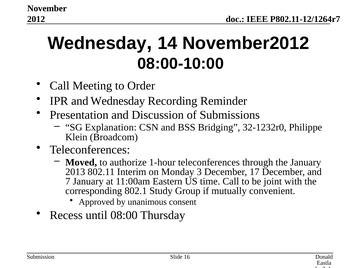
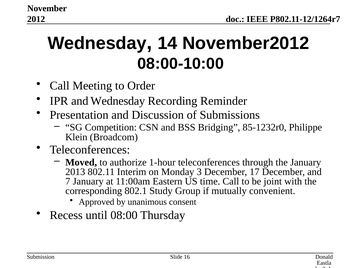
Explanation: Explanation -> Competition (111, 127)
32-1232r0: 32-1232r0 -> 85-1232r0 (265, 127)
